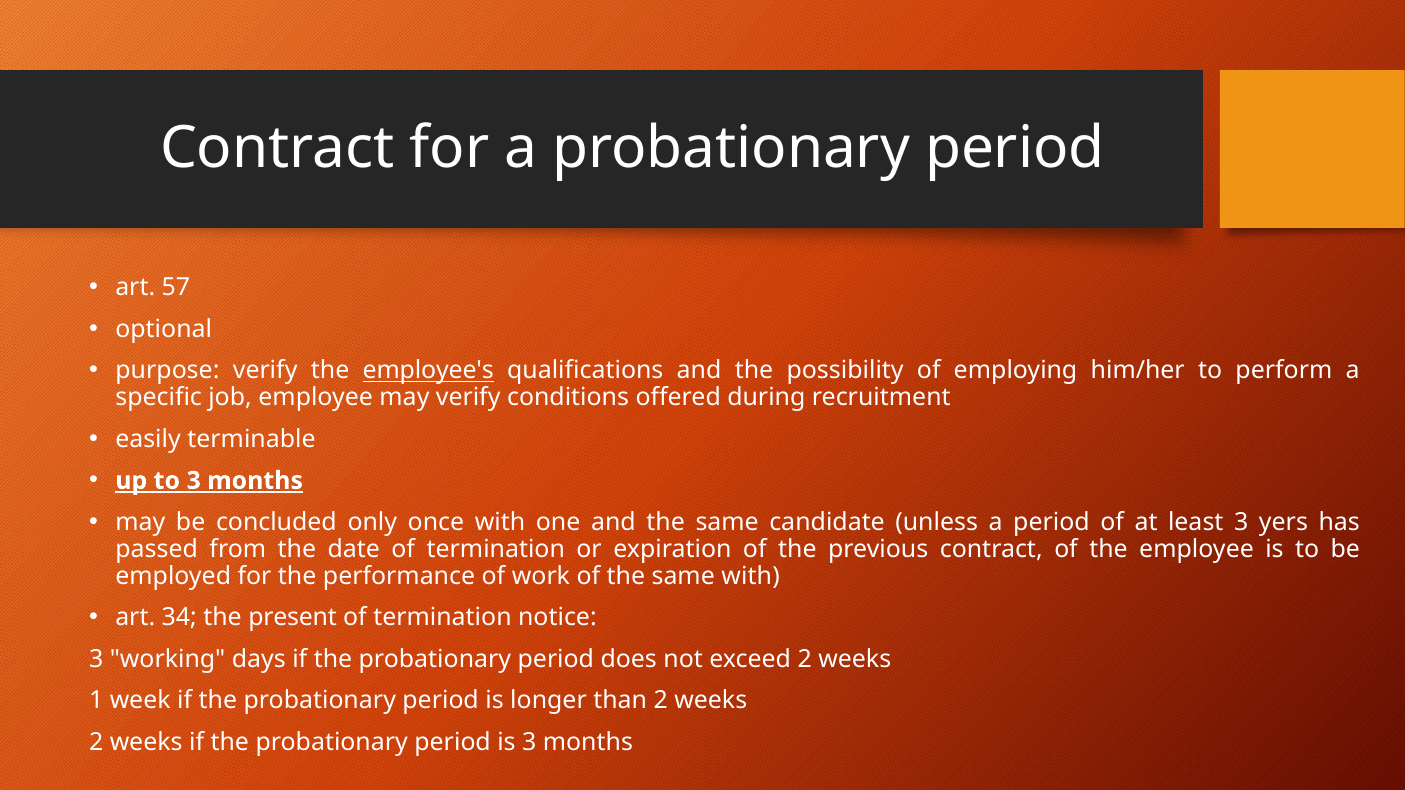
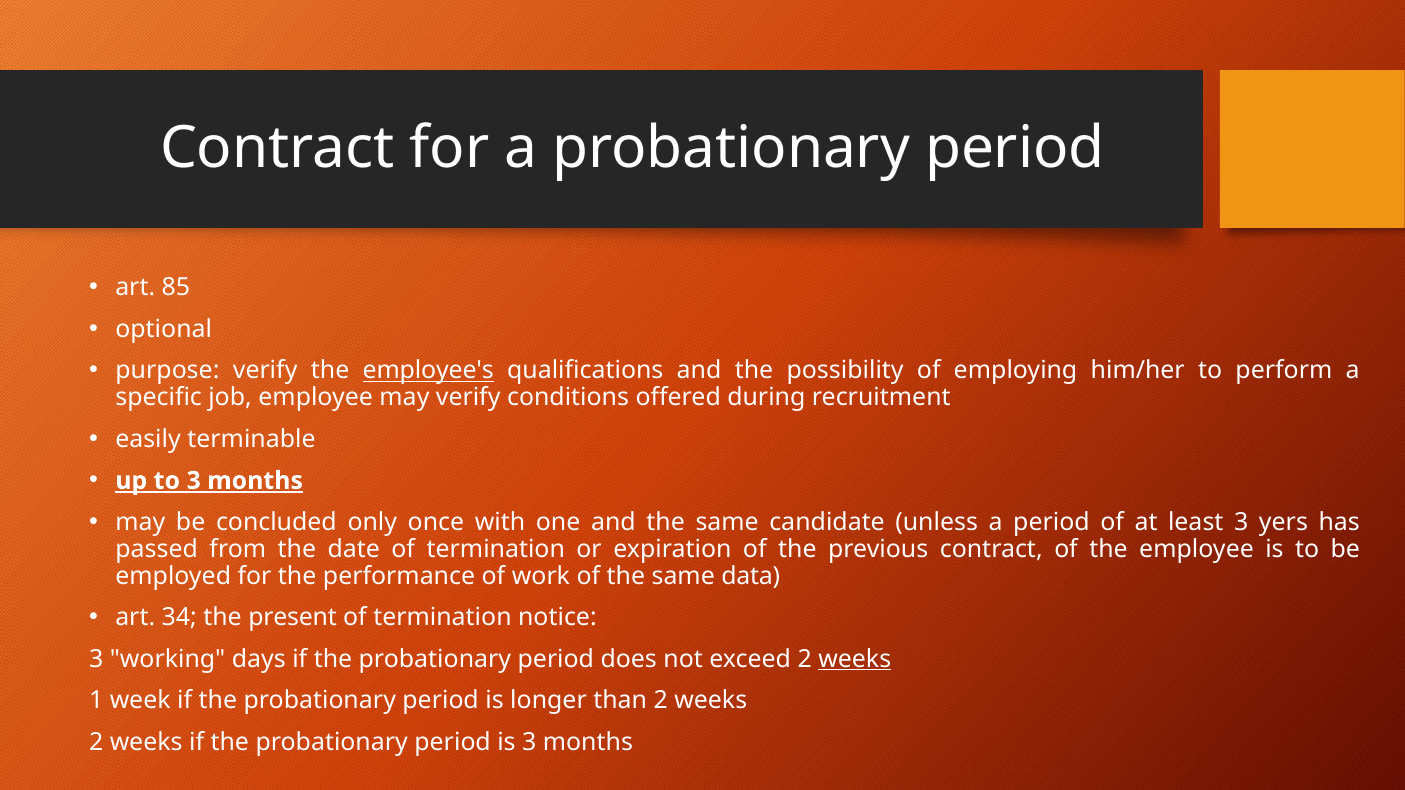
57: 57 -> 85 (176, 288)
same with: with -> data (751, 576)
weeks underline: none -> present (855, 659)
